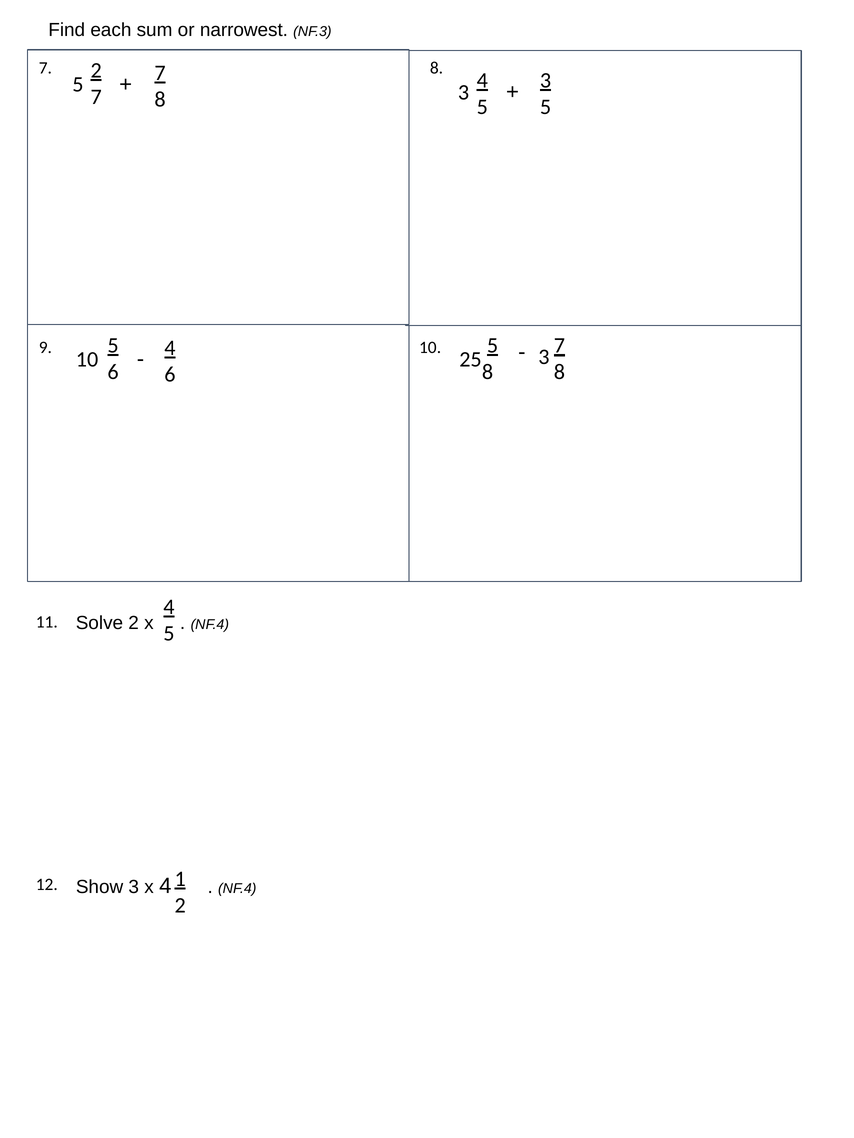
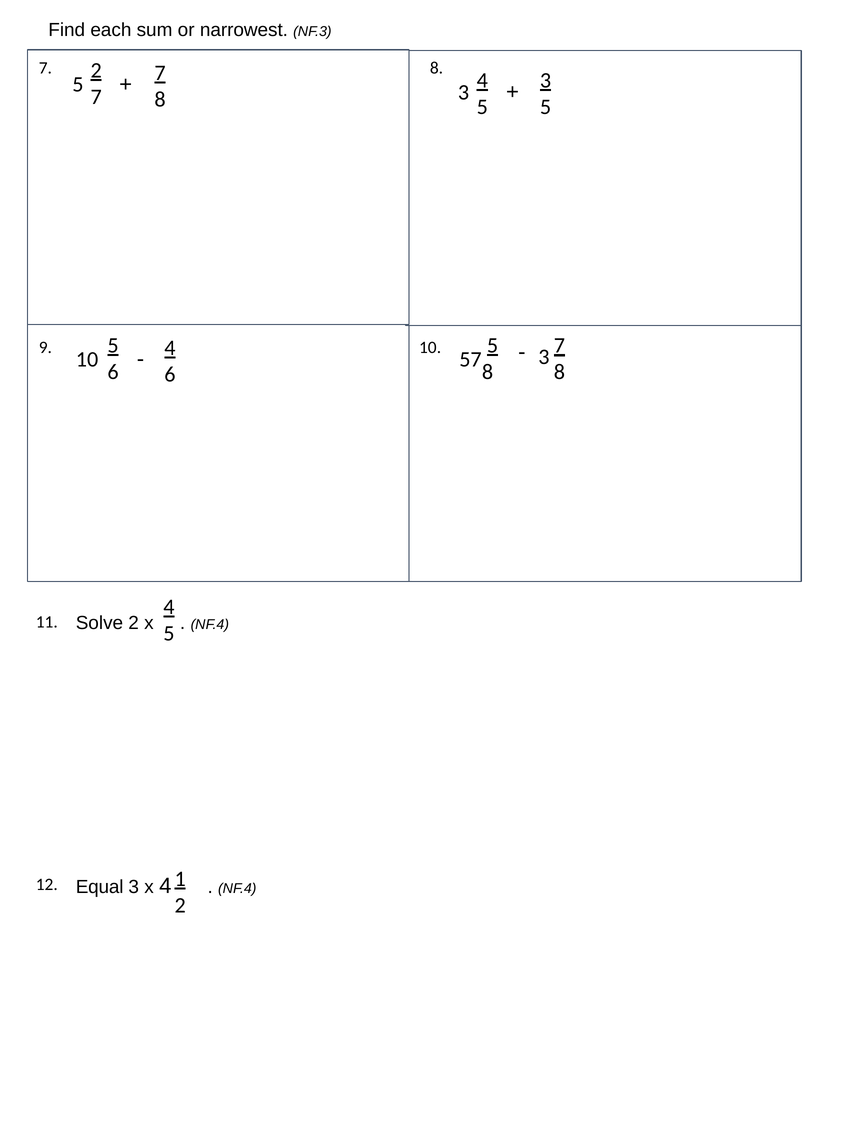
25: 25 -> 57 (470, 359)
Show: Show -> Equal (100, 888)
